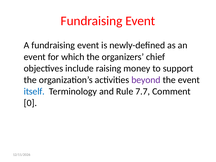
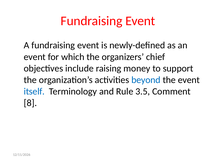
beyond colour: purple -> blue (146, 80)
7.7: 7.7 -> 3.5 (143, 91)
0: 0 -> 8 (30, 103)
